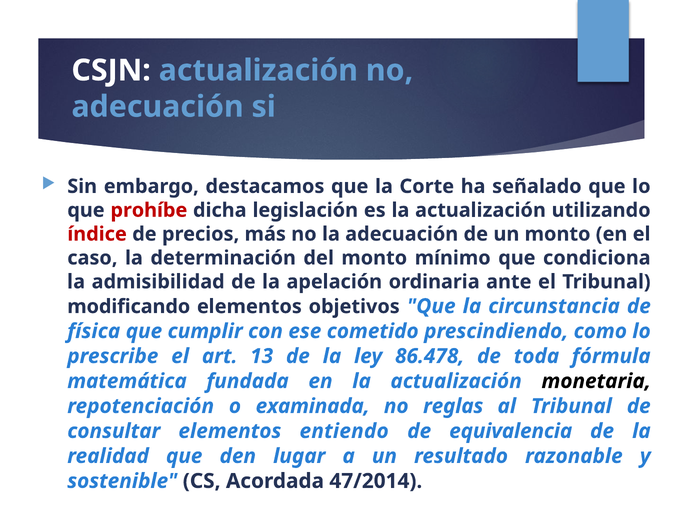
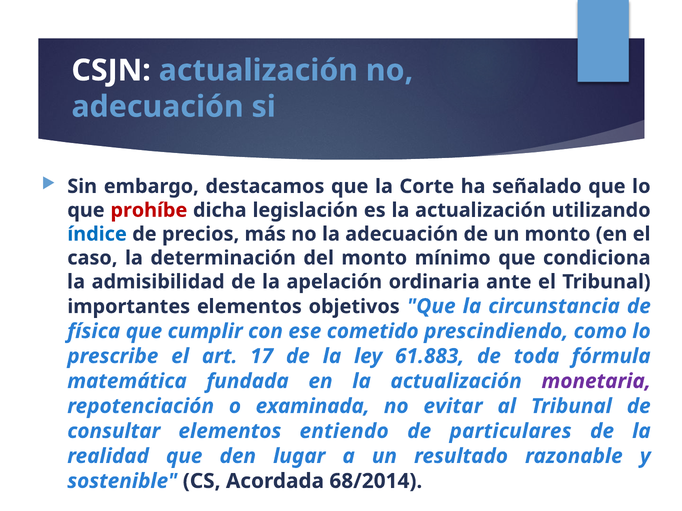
índice colour: red -> blue (97, 234)
modificando: modificando -> importantes (129, 307)
13: 13 -> 17 (262, 357)
86.478: 86.478 -> 61.883 (430, 357)
monetaria colour: black -> purple (596, 382)
reglas: reglas -> evitar (453, 407)
equivalencia: equivalencia -> particulares (511, 432)
47/2014: 47/2014 -> 68/2014 (376, 482)
